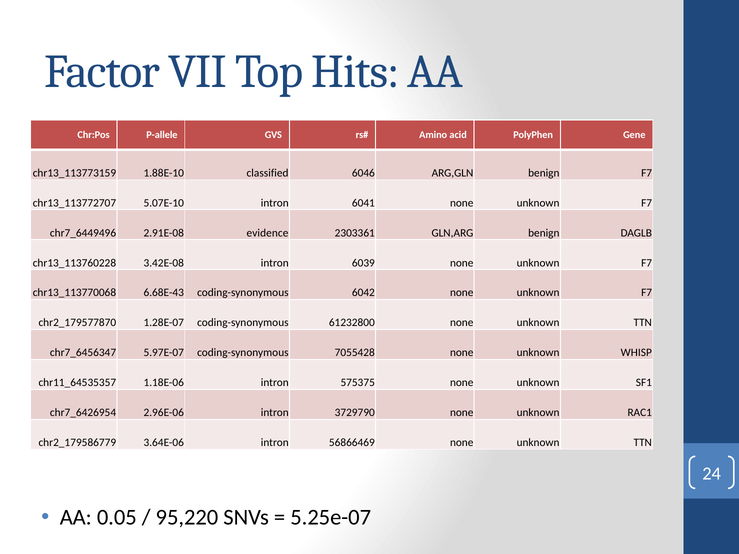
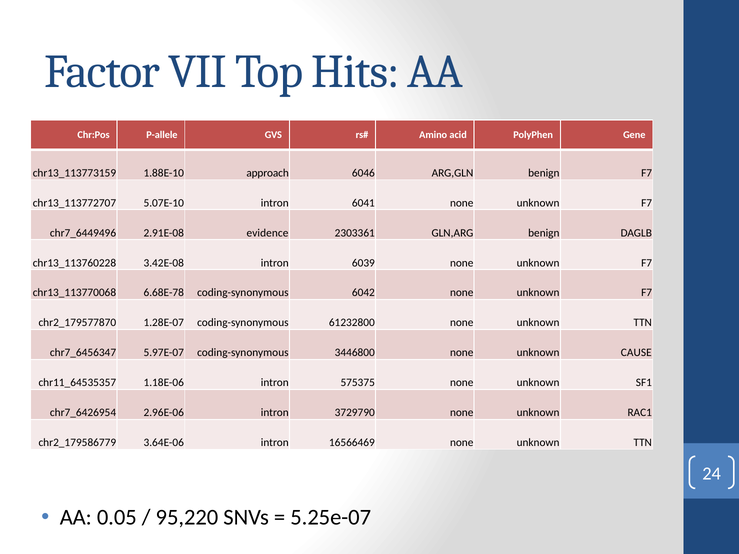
classified: classified -> approach (268, 173)
6.68E-43: 6.68E-43 -> 6.68E-78 (164, 293)
7055428: 7055428 -> 3446800 (355, 353)
WHISP: WHISP -> CAUSE (636, 353)
56866469: 56866469 -> 16566469 (352, 443)
